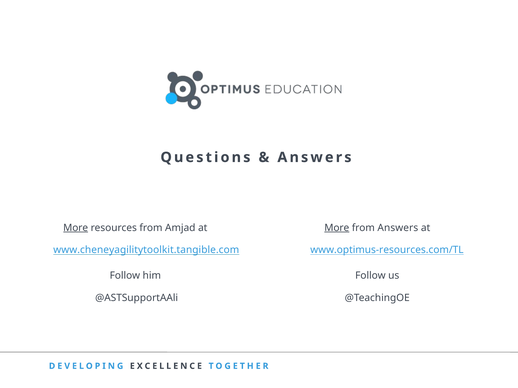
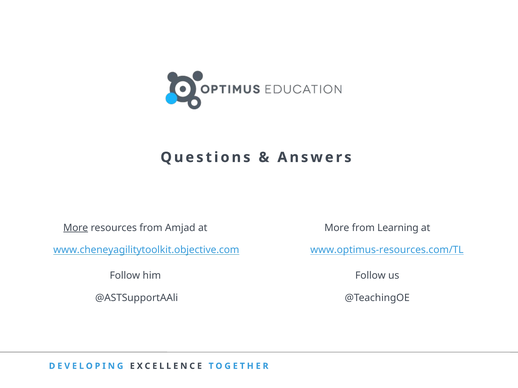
More underline: present -> none (337, 228)
from Answers: Answers -> Learning (398, 228)
www.cheneyagilitytoolkit.tangible.com: www.cheneyagilitytoolkit.tangible.com -> www.cheneyagilitytoolkit.objective.com (146, 250)
